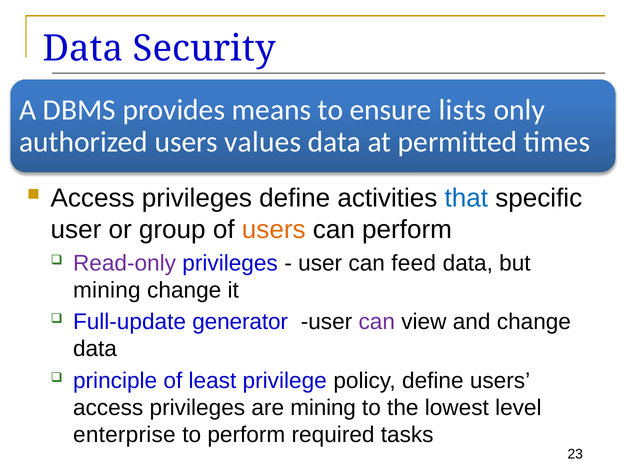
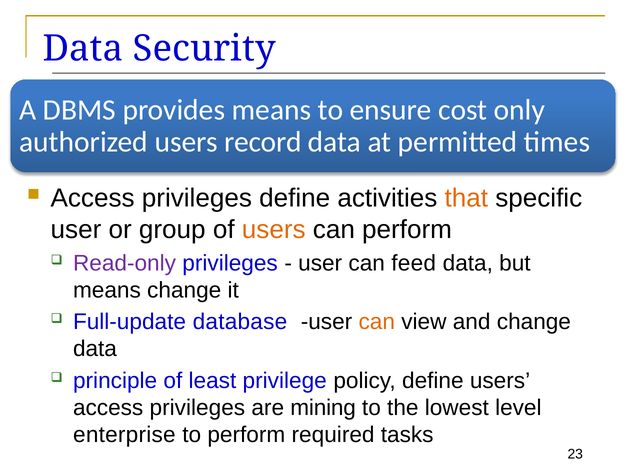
lists: lists -> cost (463, 110)
values: values -> record (263, 142)
that colour: blue -> orange (466, 198)
mining: mining -> means (107, 290)
generator: generator -> database (240, 321)
can colour: purple -> orange (377, 321)
